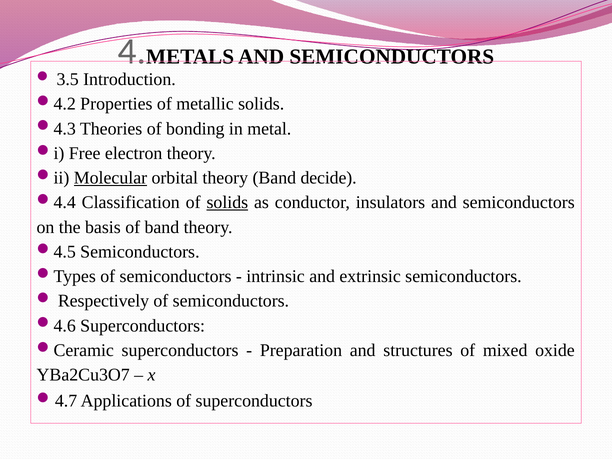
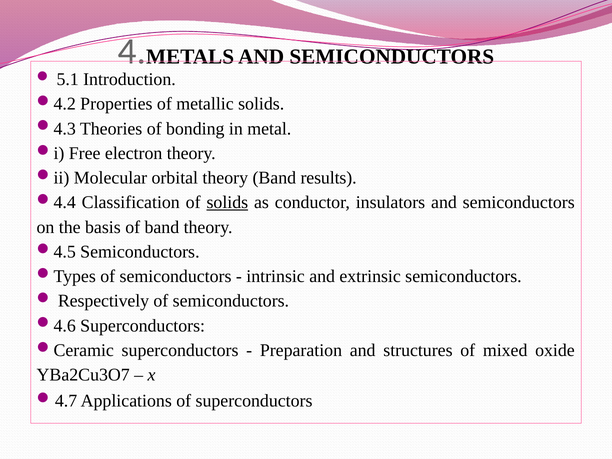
3.5: 3.5 -> 5.1 (68, 79)
Molecular underline: present -> none (110, 178)
decide: decide -> results (329, 178)
